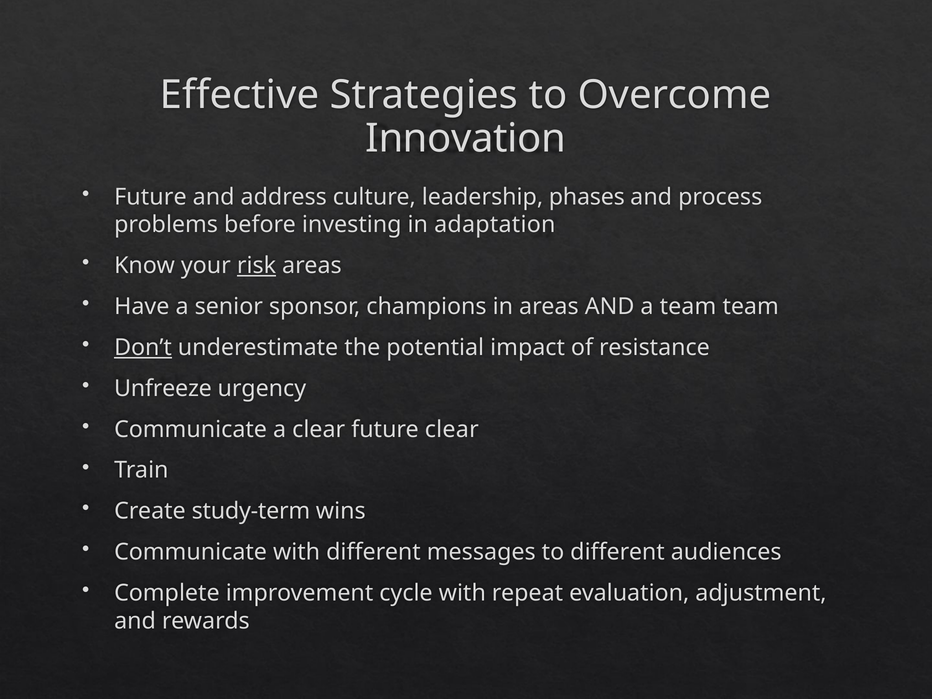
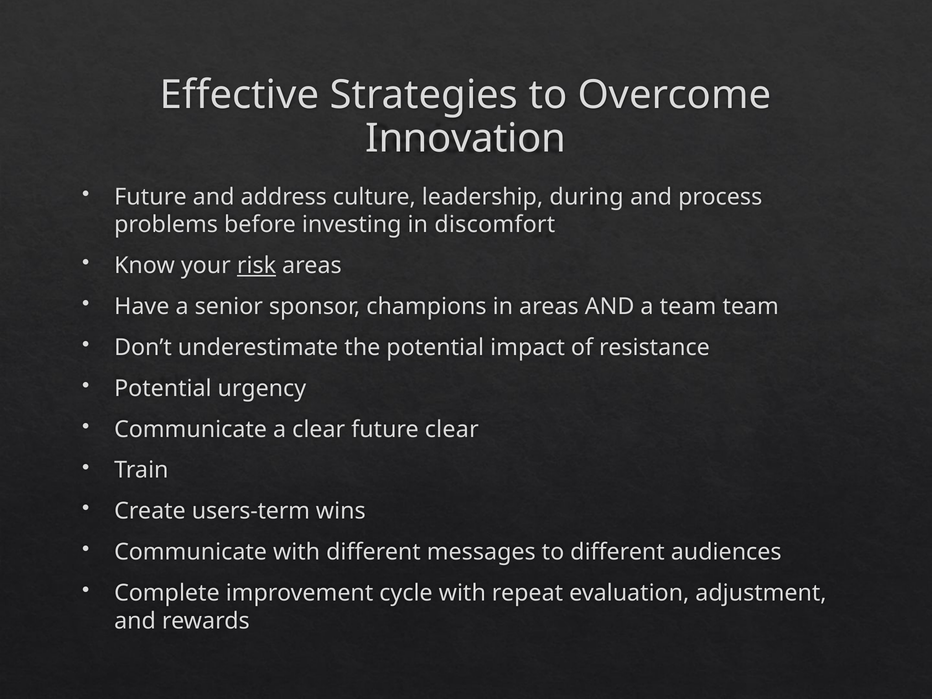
phases: phases -> during (587, 197)
adaptation: adaptation -> discomfort (495, 225)
Don’t underline: present -> none (143, 348)
Unfreeze: Unfreeze -> Potential (163, 388)
study-term: study-term -> users-term (251, 511)
